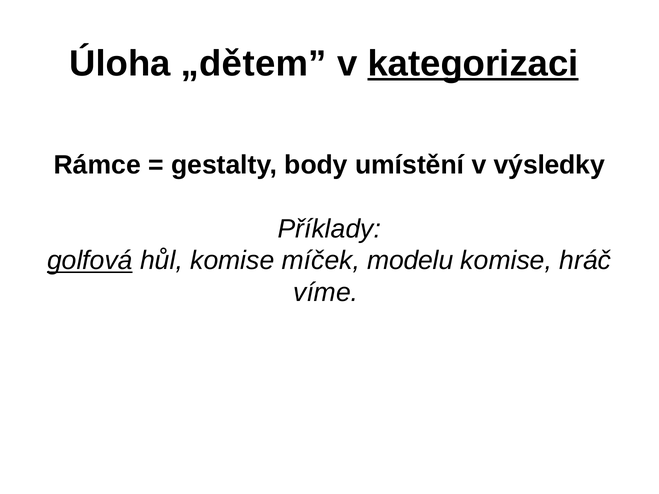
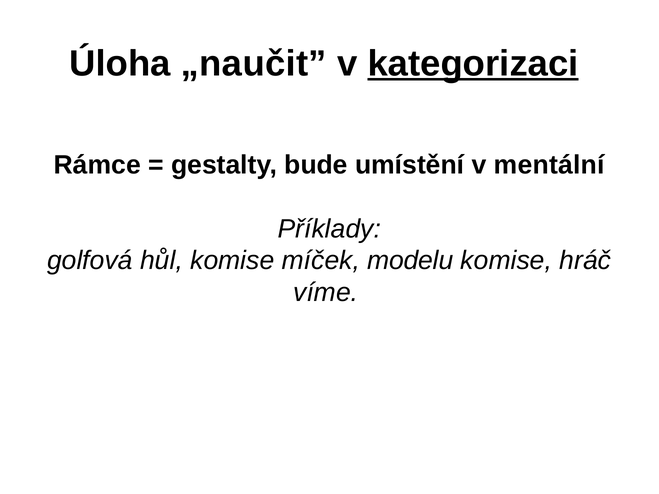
„dětem: „dětem -> „naučit (254, 63)
body: body -> bude (316, 165)
výsledky: výsledky -> mentální (549, 165)
golfová underline: present -> none (90, 261)
